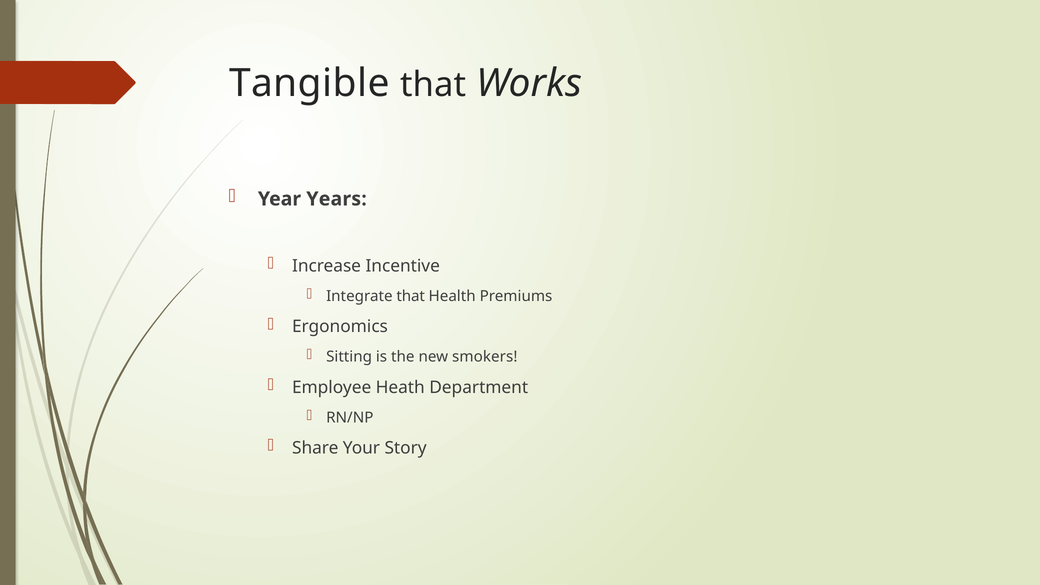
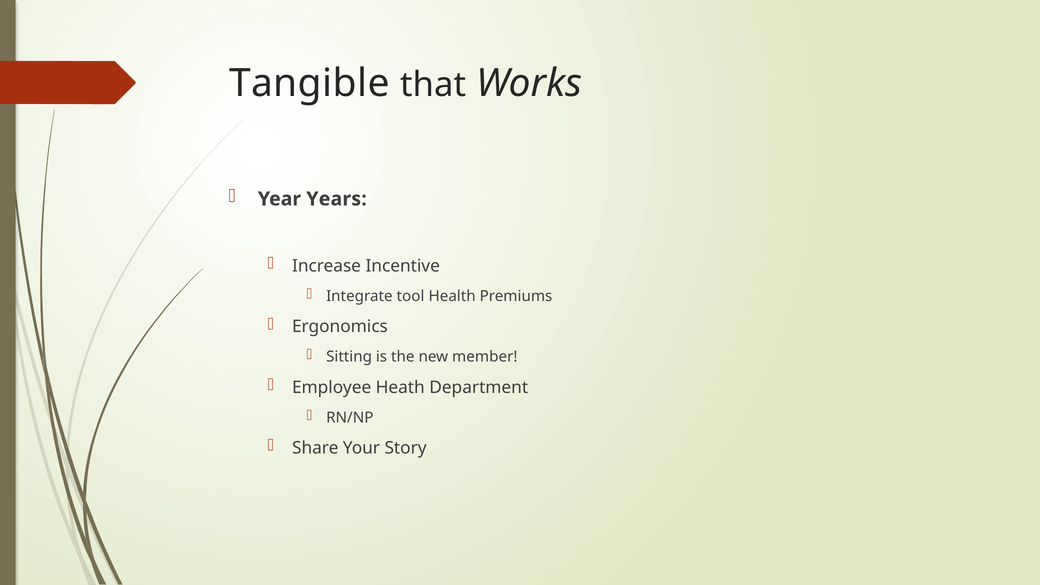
Integrate that: that -> tool (411, 296)
smokers: smokers -> member (485, 357)
